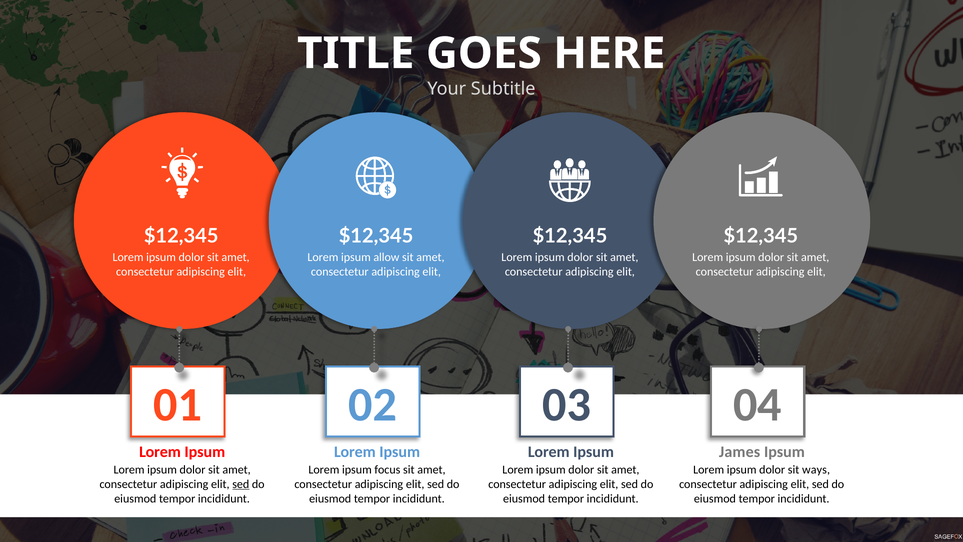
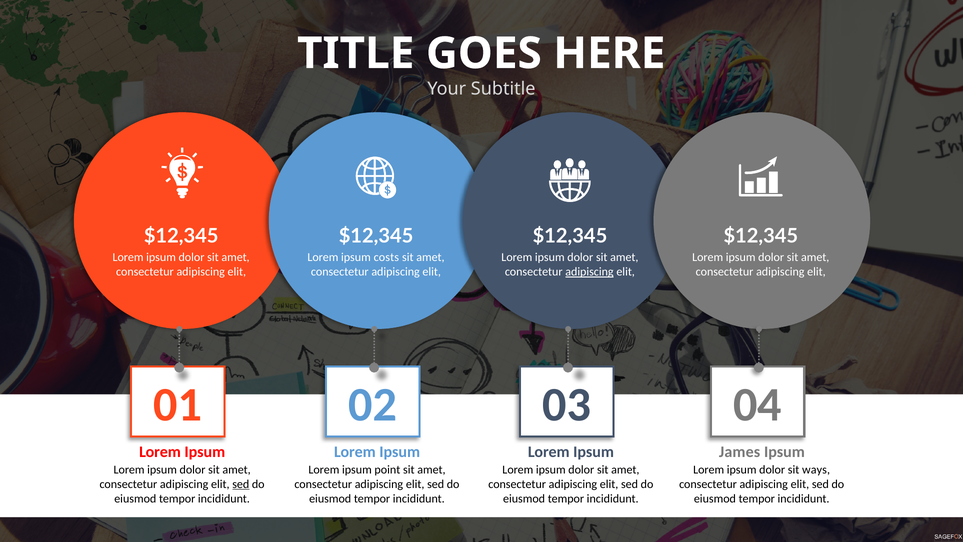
allow: allow -> costs (386, 257)
adipiscing underline: none -> present (589, 272)
focus: focus -> point (387, 469)
